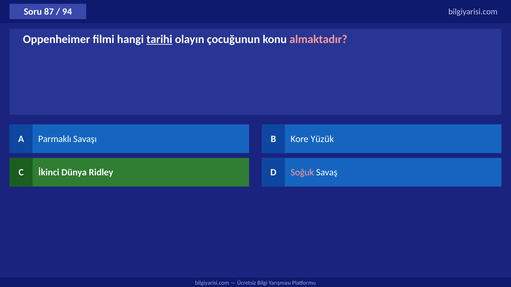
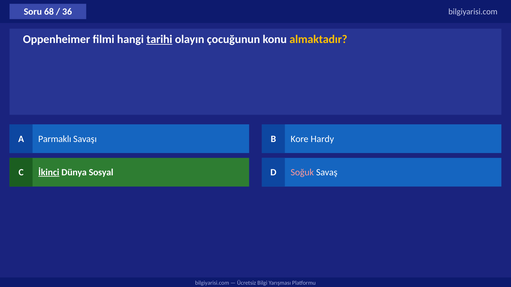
87: 87 -> 68 (49, 12)
94: 94 -> 36 (67, 12)
almaktadır colour: pink -> yellow (318, 39)
Yüzük: Yüzük -> Hardy (322, 139)
İkinci underline: none -> present (49, 173)
Ridley: Ridley -> Sosyal (101, 173)
